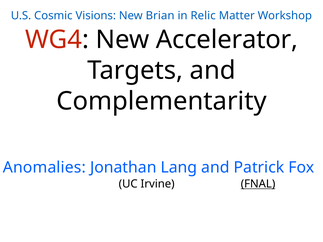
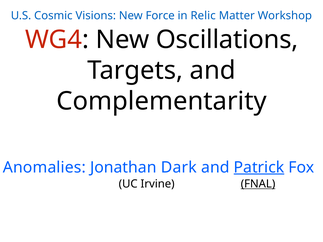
Brian: Brian -> Force (160, 16)
Accelerator: Accelerator -> Oscillations (227, 40)
Lang: Lang -> Dark (179, 167)
Patrick underline: none -> present (259, 167)
